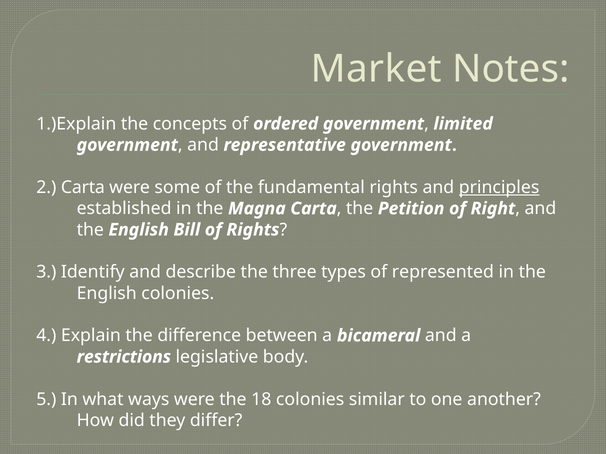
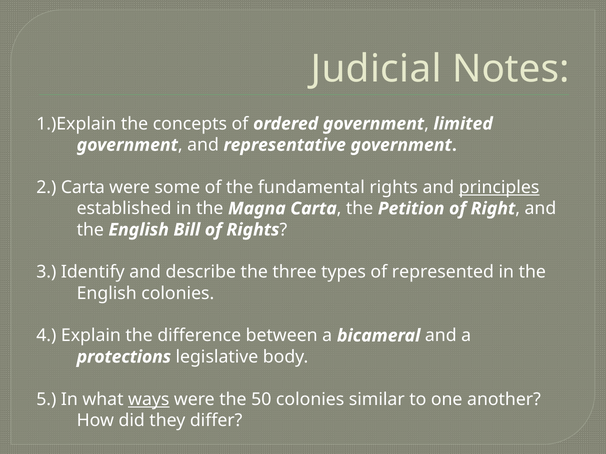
Market: Market -> Judicial (376, 69)
restrictions: restrictions -> protections (124, 357)
ways underline: none -> present (149, 400)
18: 18 -> 50 (261, 400)
